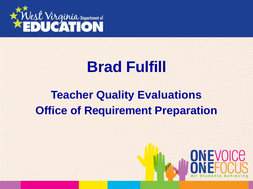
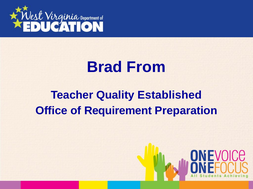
Fulfill: Fulfill -> From (146, 67)
Evaluations: Evaluations -> Established (170, 95)
